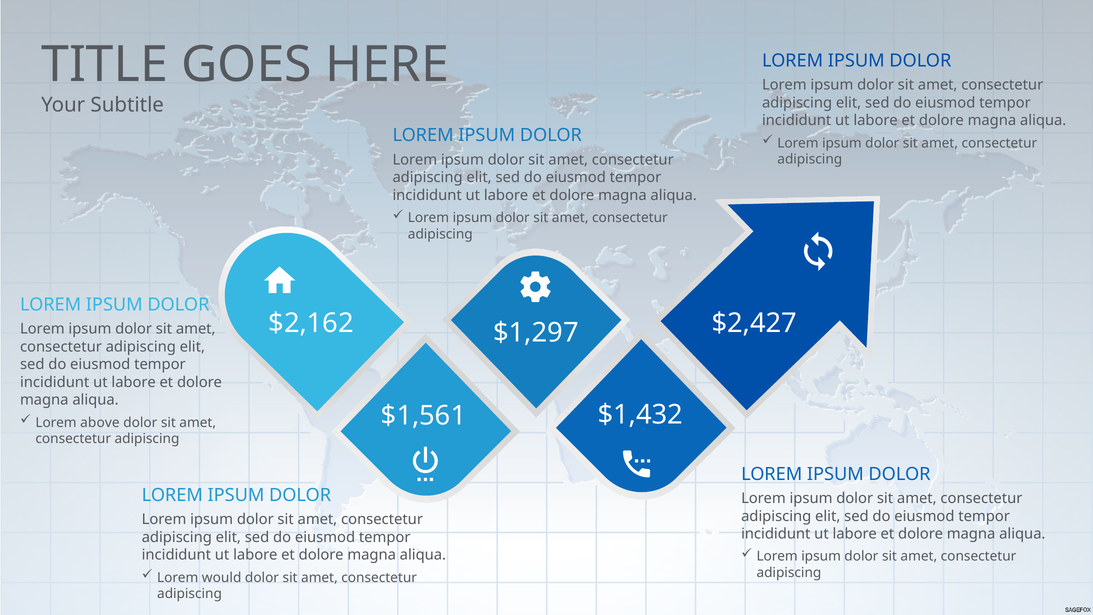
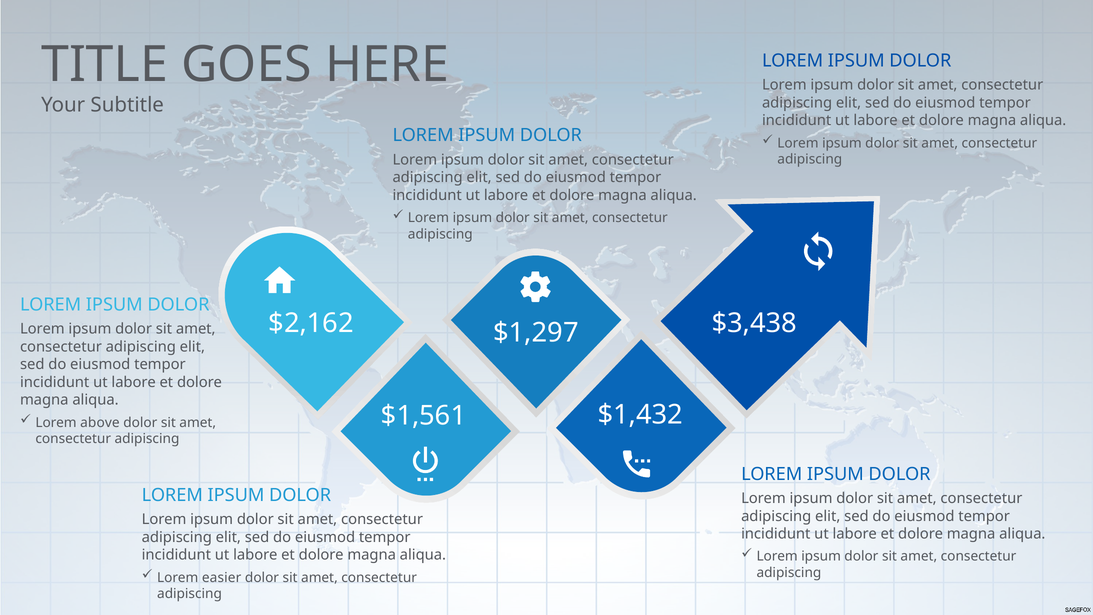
$2,427: $2,427 -> $3,438 (754, 323)
would: would -> easier (222, 577)
